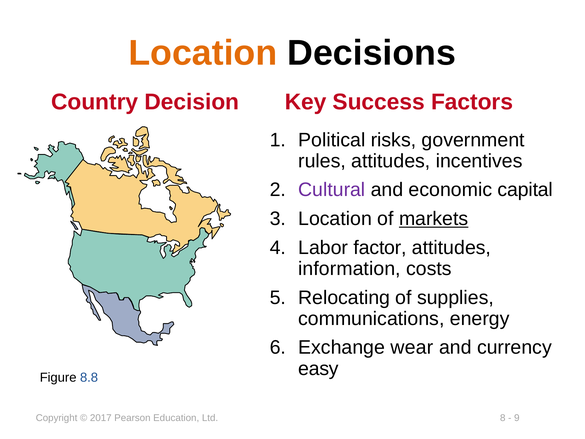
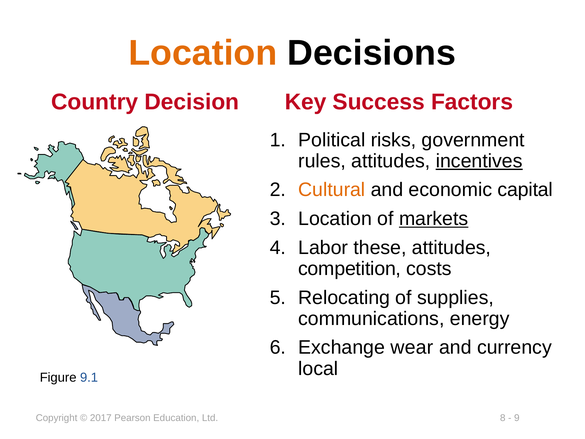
incentives underline: none -> present (479, 161)
Cultural colour: purple -> orange (332, 190)
factor: factor -> these (380, 247)
information: information -> competition (350, 269)
easy: easy -> local (318, 368)
8.8: 8.8 -> 9.1 (89, 377)
